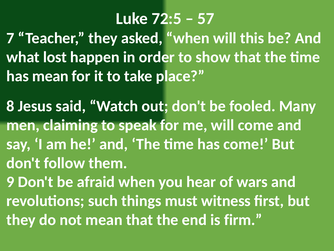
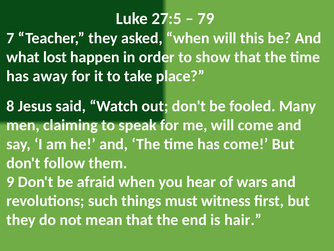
72:5: 72:5 -> 27:5 (167, 19)
57: 57 -> 79 (206, 19)
has mean: mean -> away (50, 76)
firm: firm -> hair (243, 220)
